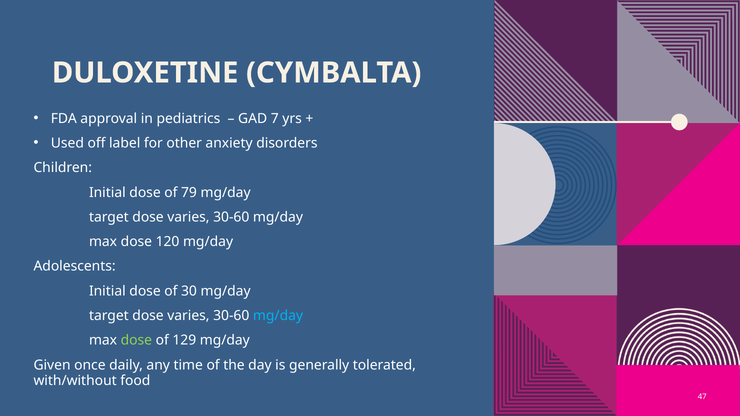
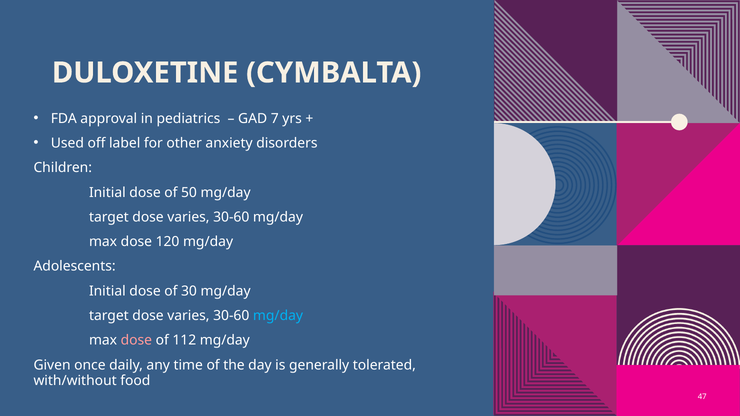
79: 79 -> 50 (189, 193)
dose colour: light green -> pink (136, 341)
129: 129 -> 112 (184, 341)
